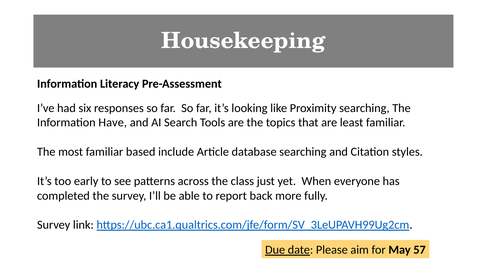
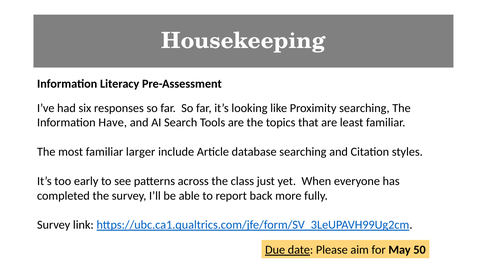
based: based -> larger (141, 152)
57: 57 -> 50 (420, 250)
